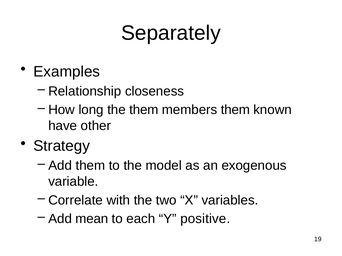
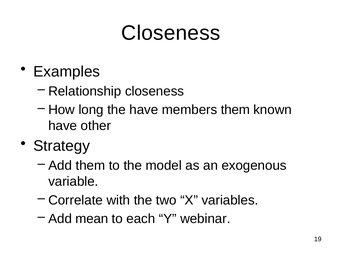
Separately: Separately -> Closeness (171, 33)
the them: them -> have (144, 110)
positive: positive -> webinar (205, 219)
